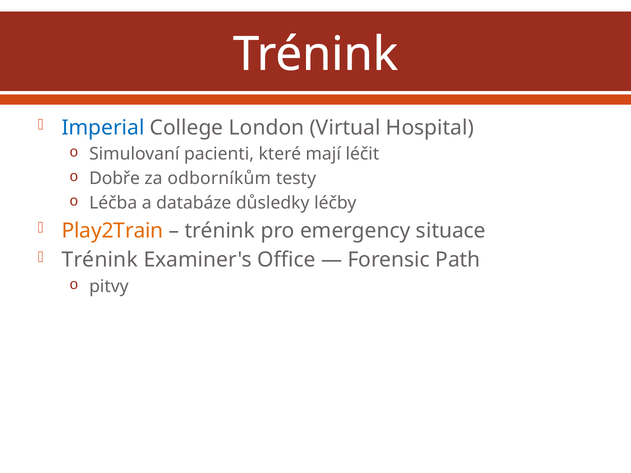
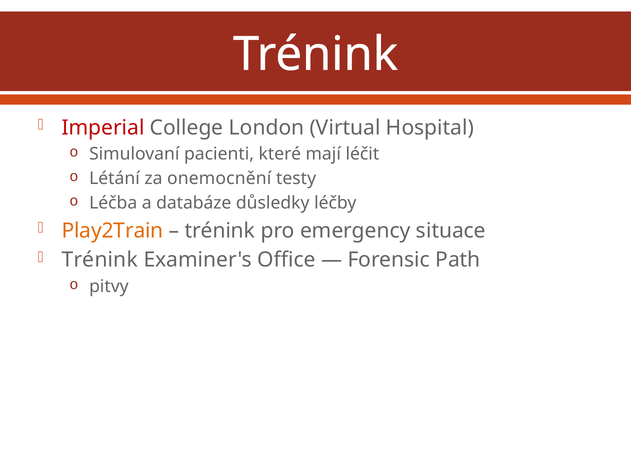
Imperial colour: blue -> red (103, 128)
Dobře: Dobře -> Létání (114, 179)
odborníkům: odborníkům -> onemocnění (219, 179)
